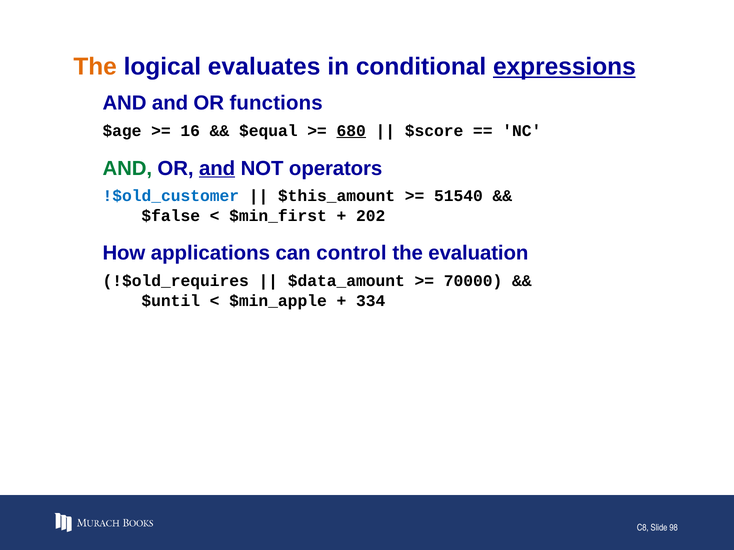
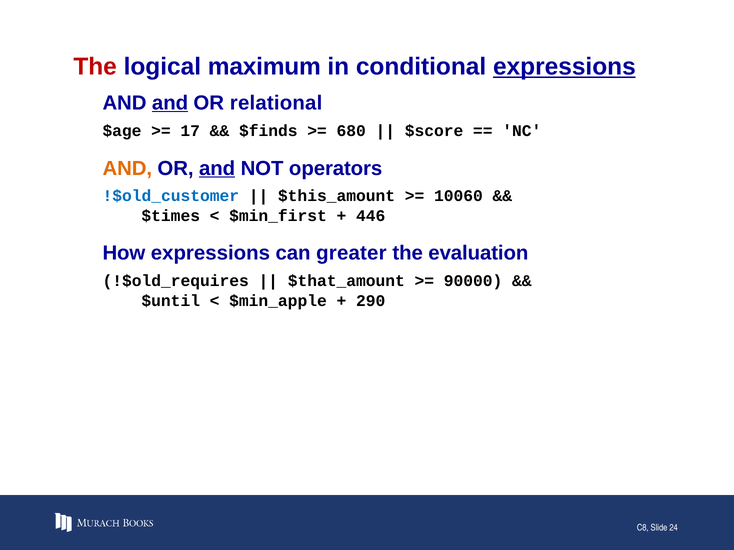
The colour: orange -> red (95, 67)
evaluates: evaluates -> maximum (264, 67)
and underline: none -> present (170, 103)
functions: functions -> relational (276, 103)
16: 16 -> 17 (190, 131)
$equal: $equal -> $finds (268, 131)
680 underline: present -> none (351, 131)
AND colour: green -> orange (127, 168)
51540: 51540 -> 10060 (458, 196)
$false: $false -> $times (171, 216)
202: 202 -> 446 (371, 216)
How applications: applications -> expressions (210, 253)
control: control -> greater (351, 253)
$data_amount: $data_amount -> $that_amount (346, 281)
70000: 70000 -> 90000 (473, 281)
334: 334 -> 290 (371, 301)
98: 98 -> 24 (674, 528)
